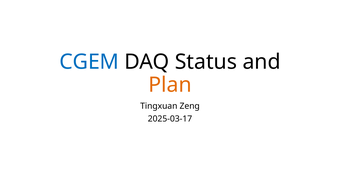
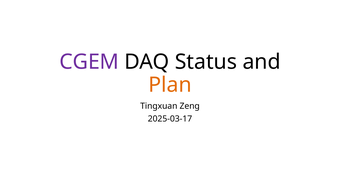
CGEM colour: blue -> purple (89, 62)
